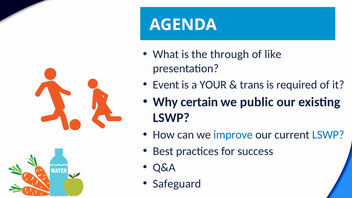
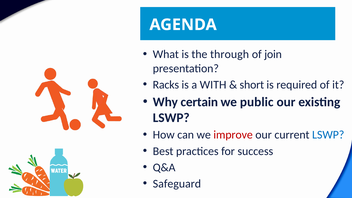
like: like -> join (273, 54)
Event: Event -> Racks (166, 85)
YOUR: YOUR -> WITH (213, 85)
trans: trans -> short (252, 85)
improve colour: blue -> red (233, 135)
